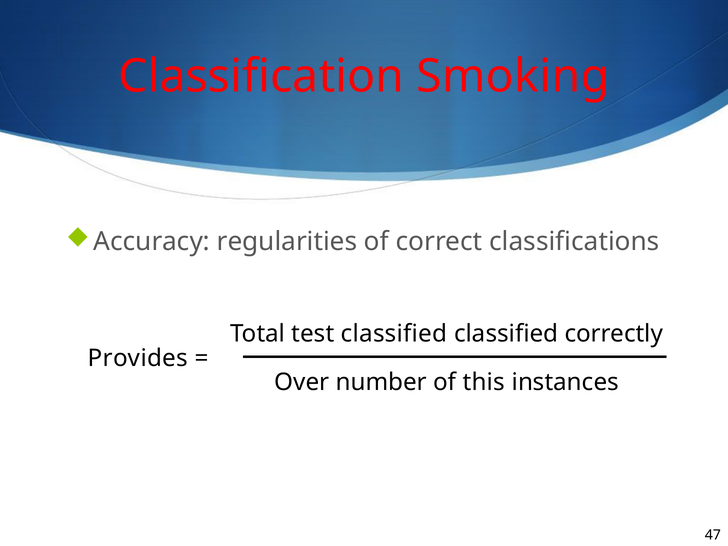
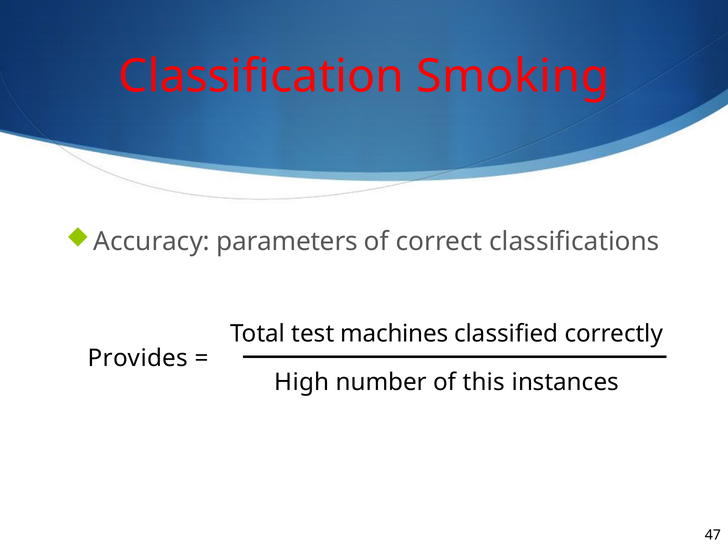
regularities: regularities -> parameters (287, 242)
test classified: classified -> machines (394, 334)
Over: Over -> High (302, 382)
